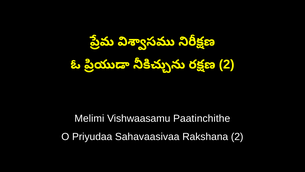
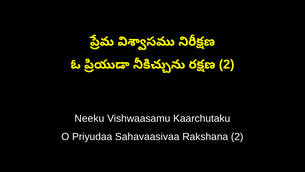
Melimi: Melimi -> Neeku (89, 118)
Paatinchithe: Paatinchithe -> Kaarchutaku (202, 118)
